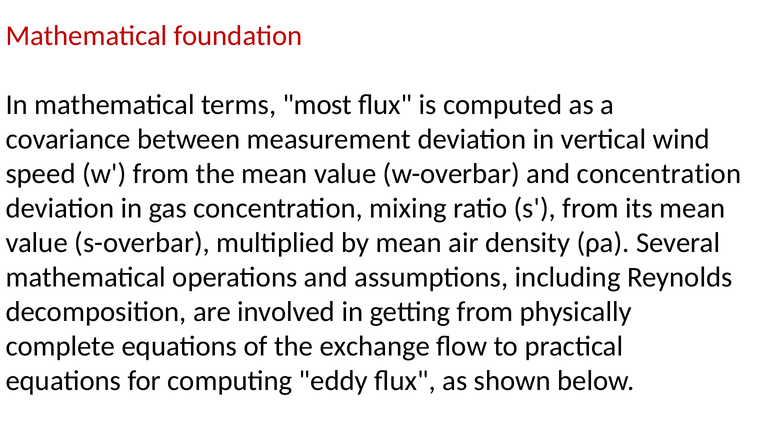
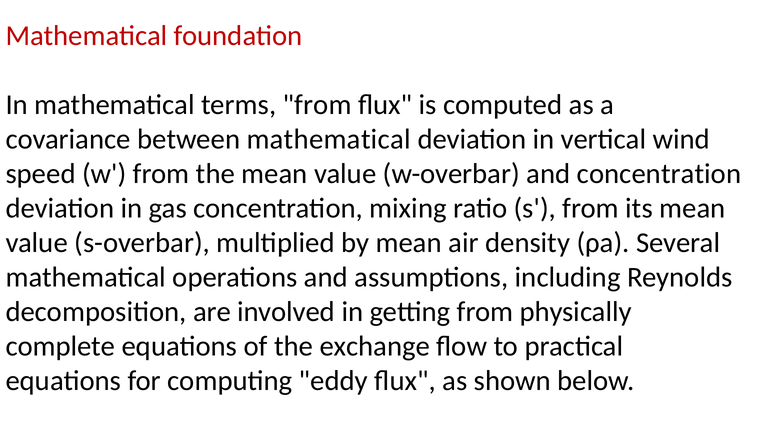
terms most: most -> from (317, 105)
between measurement: measurement -> mathematical (329, 139)
